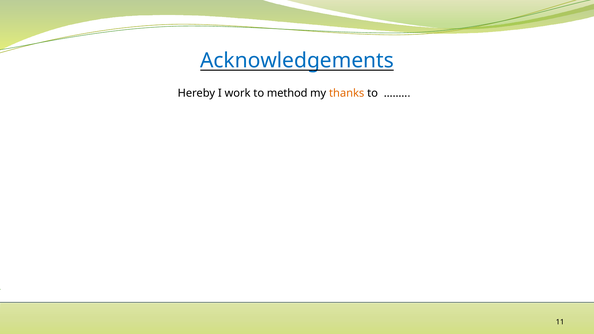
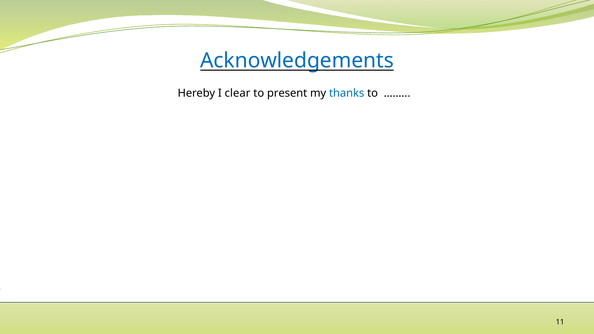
work: work -> clear (238, 93)
method: method -> present (287, 93)
thanks colour: orange -> blue (347, 93)
